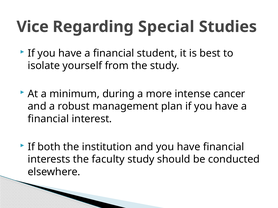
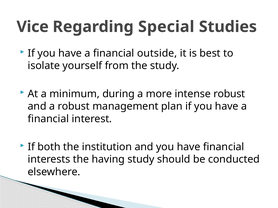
student: student -> outside (157, 53)
intense cancer: cancer -> robust (229, 94)
faculty: faculty -> having (108, 160)
